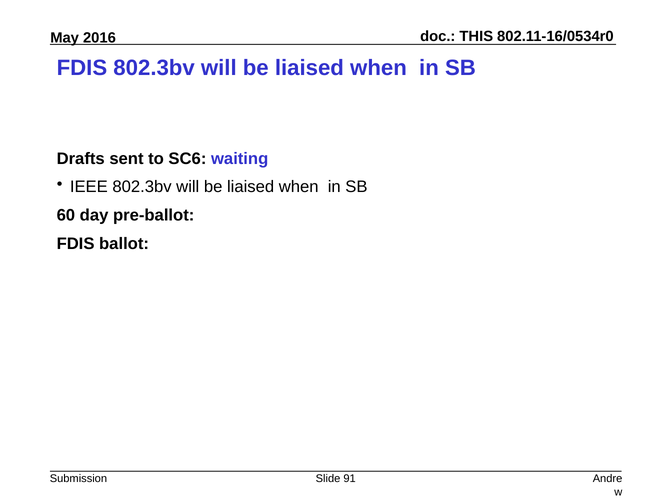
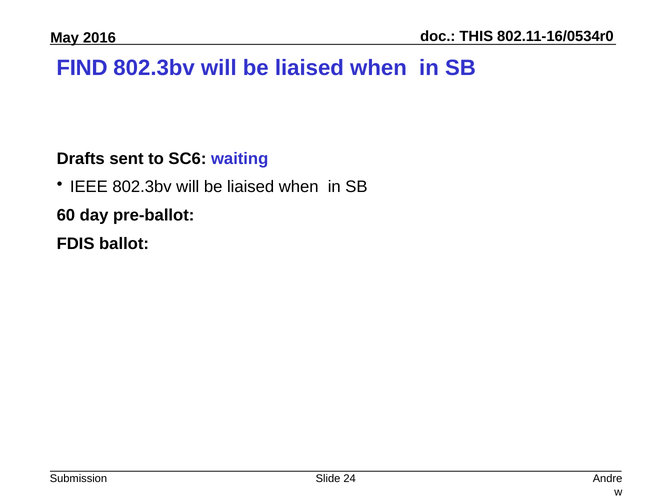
FDIS: FDIS -> FIND (82, 68)
91: 91 -> 24 (350, 479)
